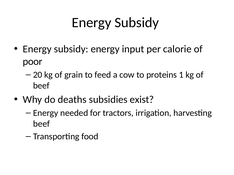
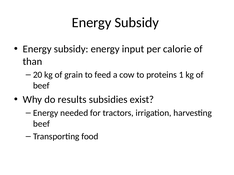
poor: poor -> than (33, 62)
deaths: deaths -> results (72, 100)
